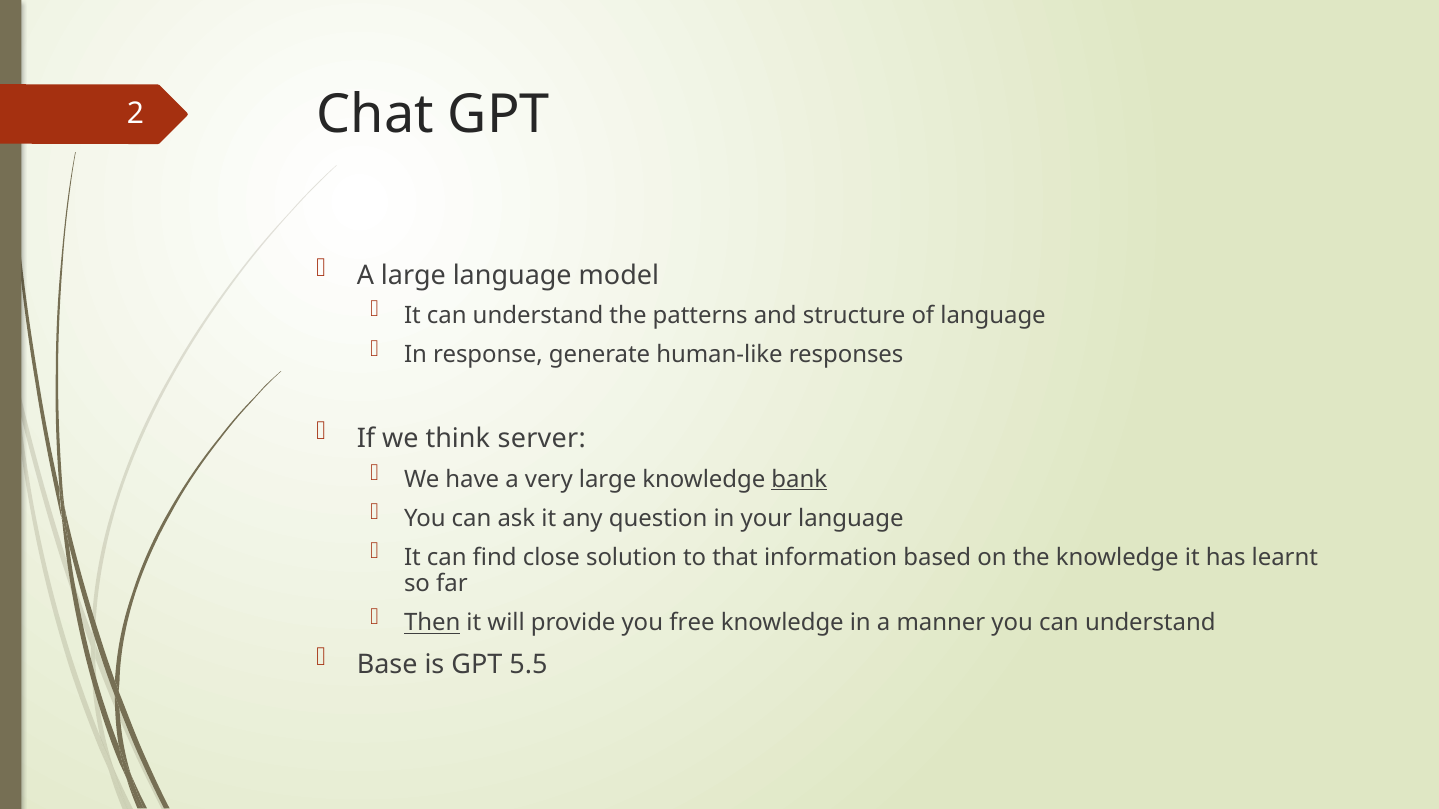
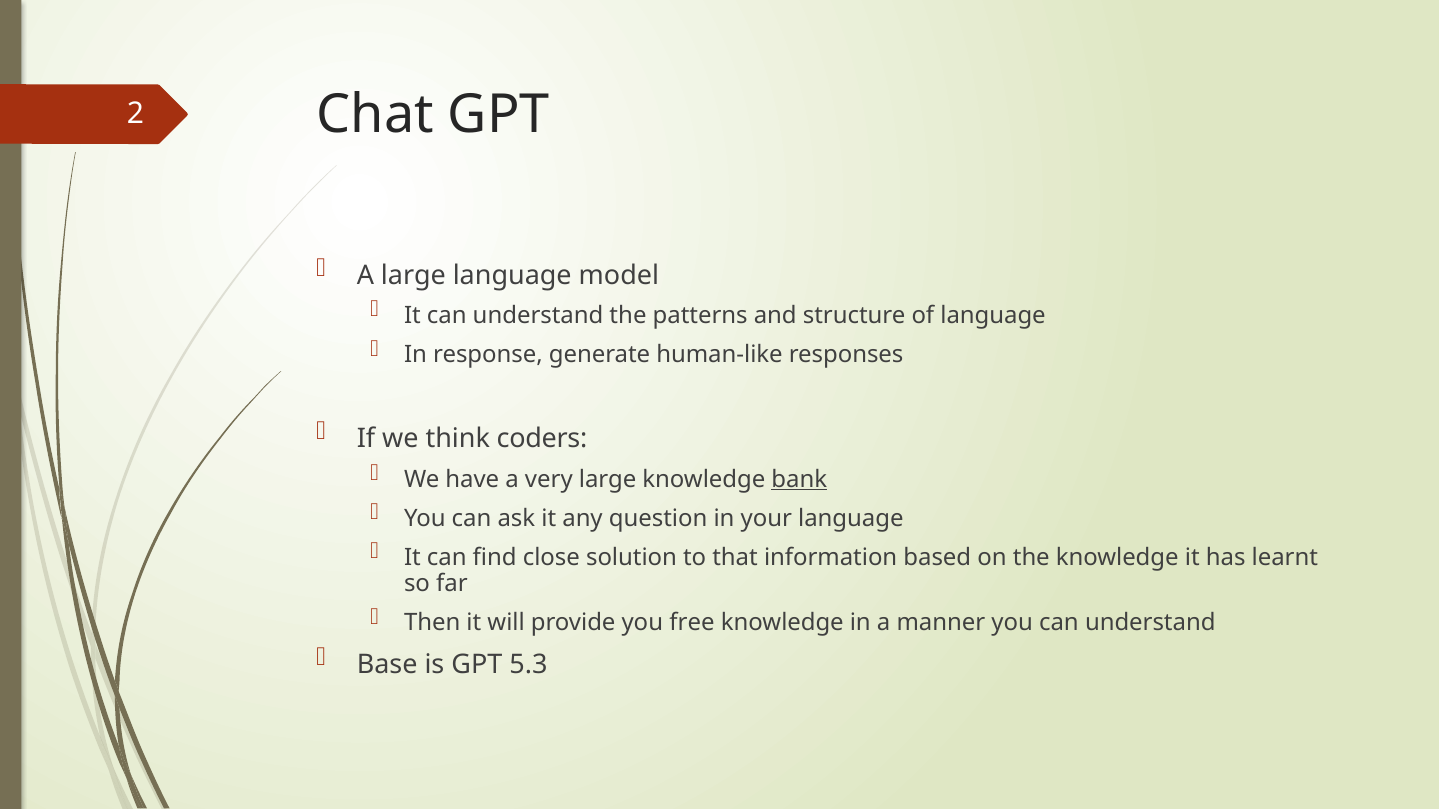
server: server -> coders (542, 439)
Then underline: present -> none (432, 623)
5.5: 5.5 -> 5.3 (528, 665)
